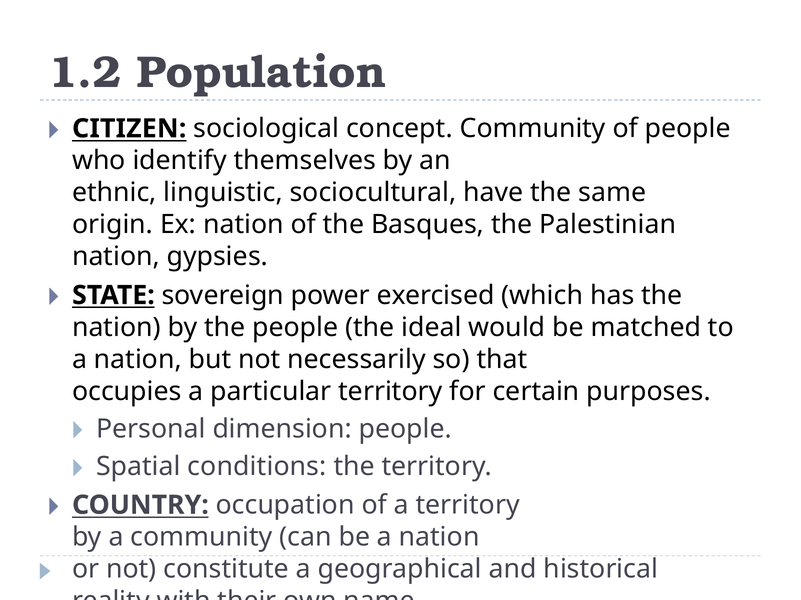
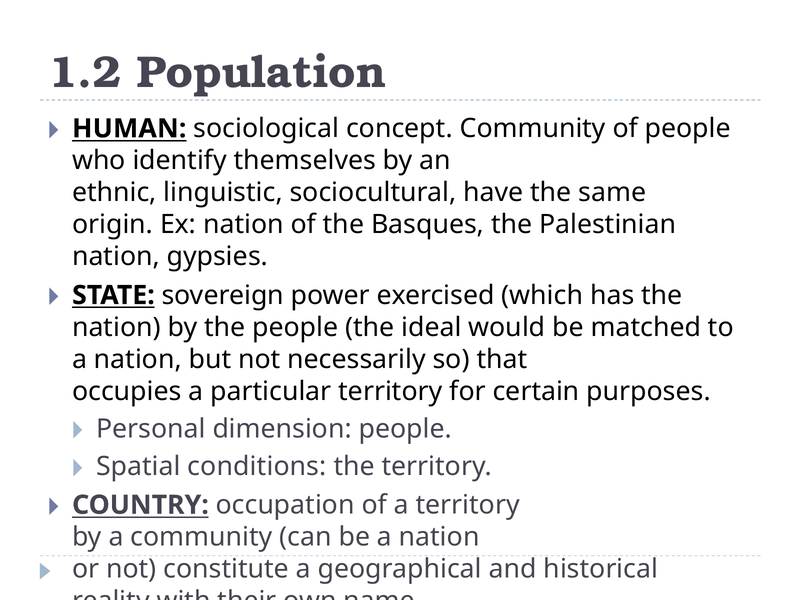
CITIZEN: CITIZEN -> HUMAN (129, 129)
